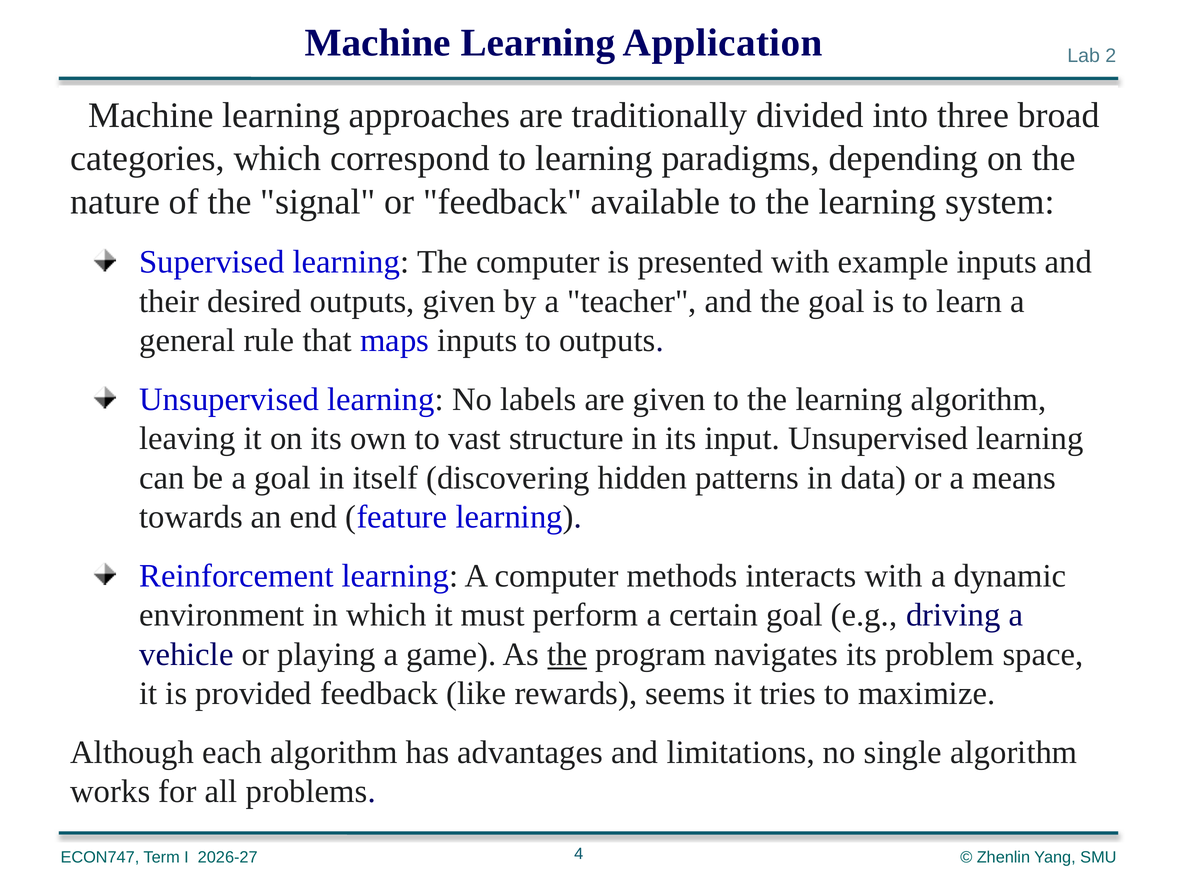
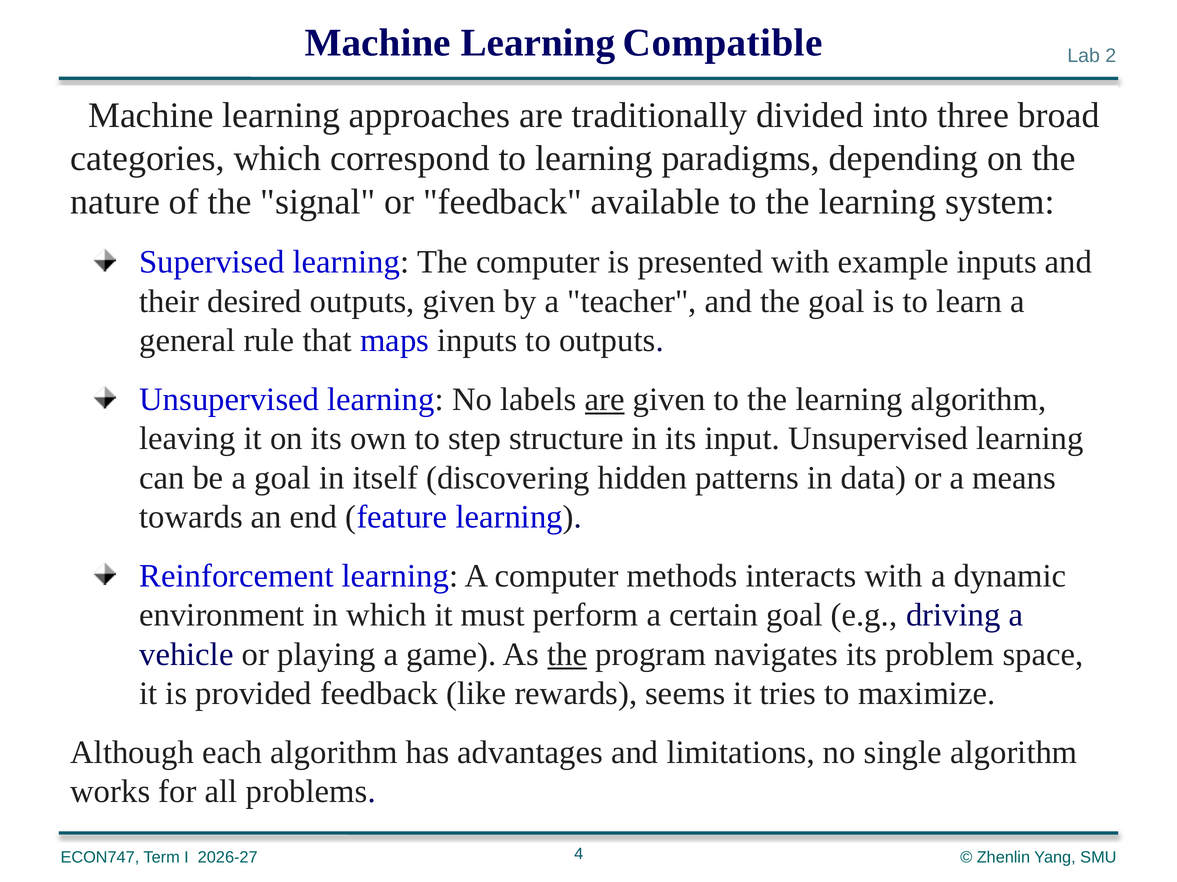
Application: Application -> Compatible (723, 43)
are underline: none -> present (605, 400)
vast: vast -> step (475, 439)
